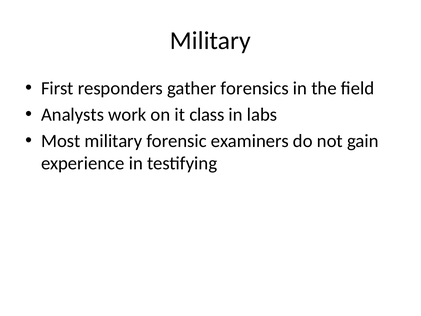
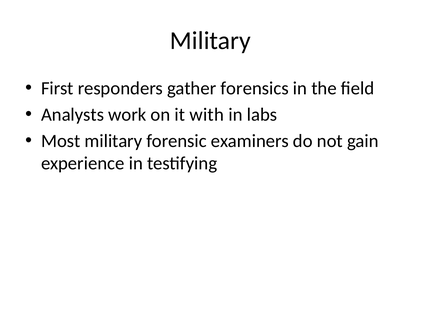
class: class -> with (207, 115)
